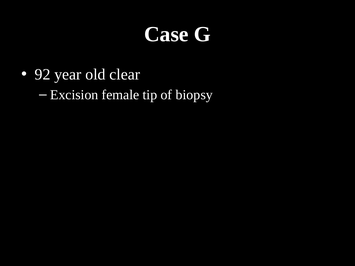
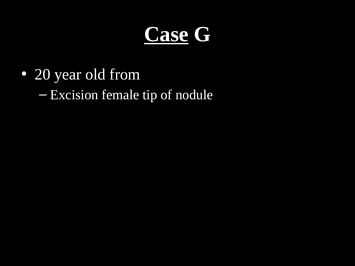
Case underline: none -> present (166, 34)
92: 92 -> 20 (43, 74)
clear: clear -> from (125, 74)
biopsy: biopsy -> nodule (194, 95)
